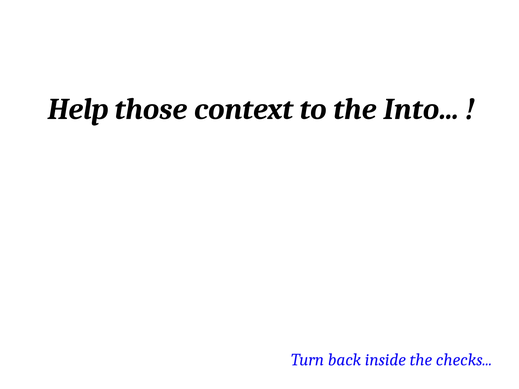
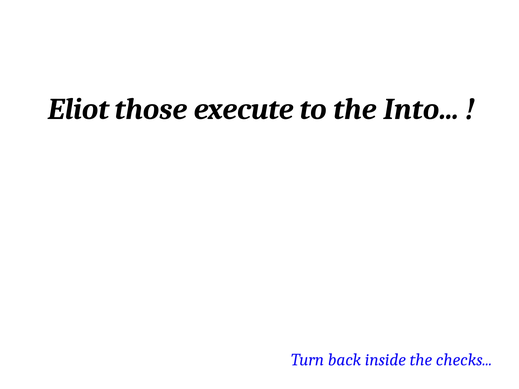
Help: Help -> Eliot (78, 109)
context: context -> execute (244, 109)
